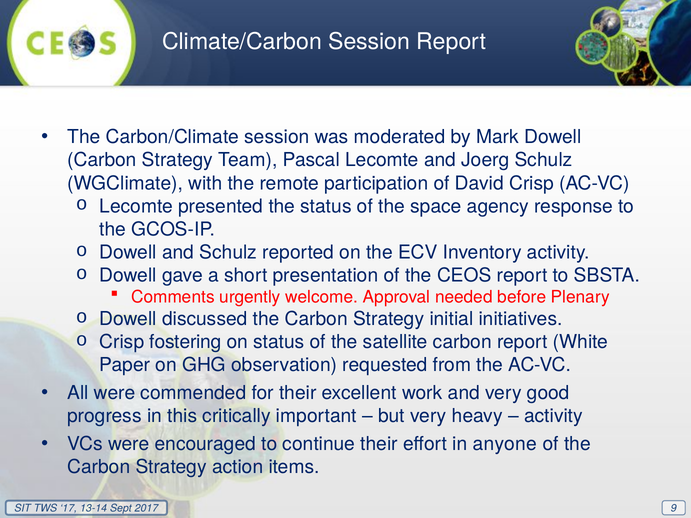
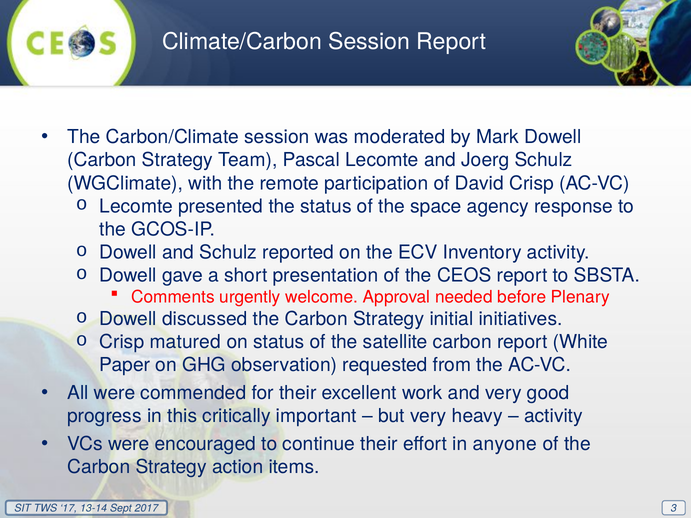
fostering: fostering -> matured (185, 342)
9: 9 -> 3 (674, 509)
